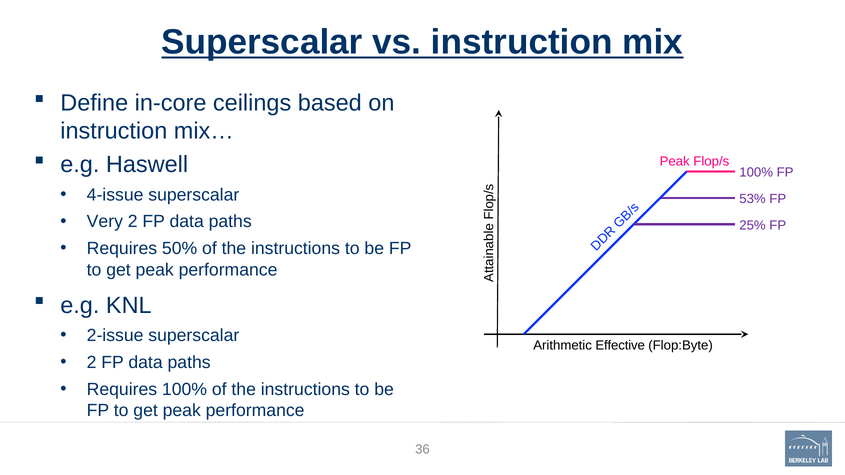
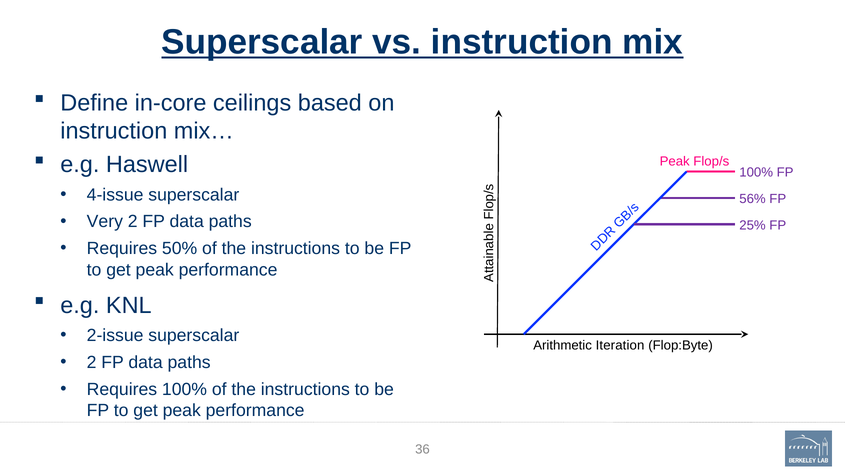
53%: 53% -> 56% (753, 199)
Effective: Effective -> Iteration (620, 345)
